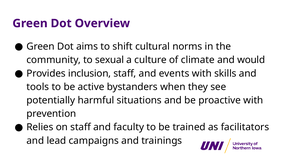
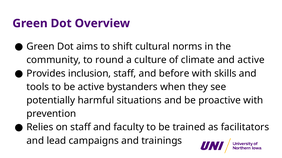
sexual: sexual -> round (109, 60)
and would: would -> active (251, 60)
events: events -> before (174, 74)
